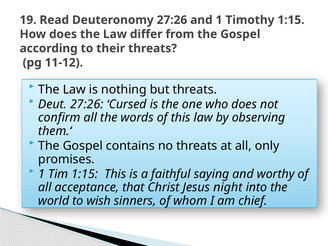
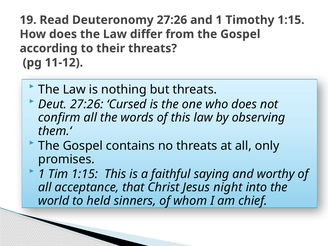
wish: wish -> held (99, 201)
